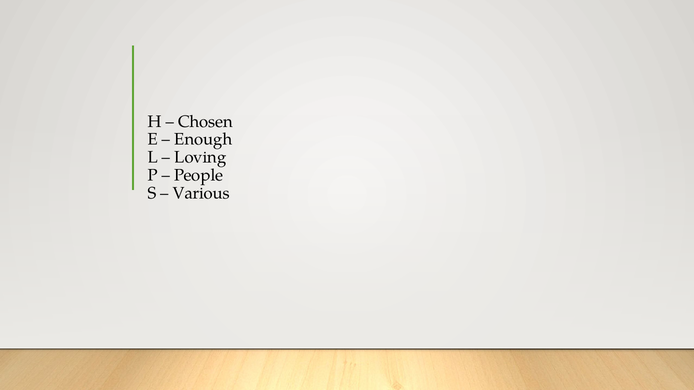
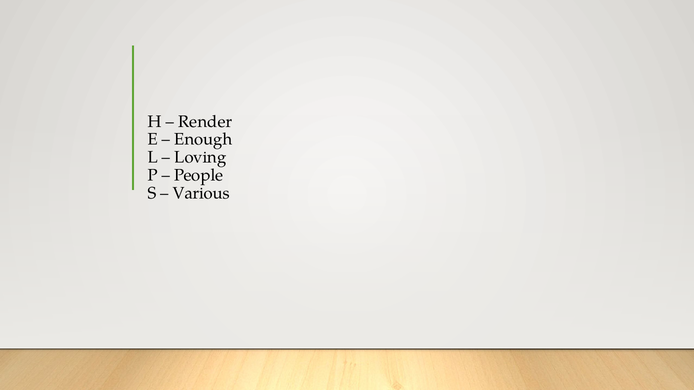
Chosen: Chosen -> Render (205, 122)
